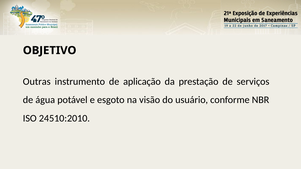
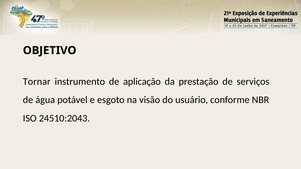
Outras: Outras -> Tornar (37, 82)
24510:2010: 24510:2010 -> 24510:2043 (64, 119)
